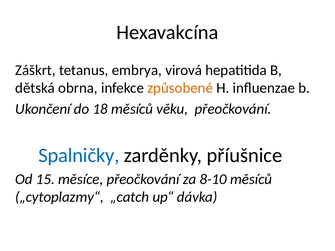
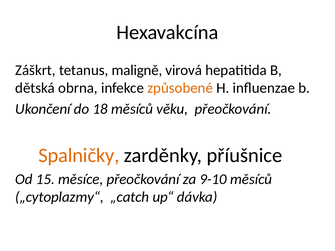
embrya: embrya -> maligně (137, 70)
Spalničky colour: blue -> orange (79, 156)
8-10: 8-10 -> 9-10 (213, 179)
